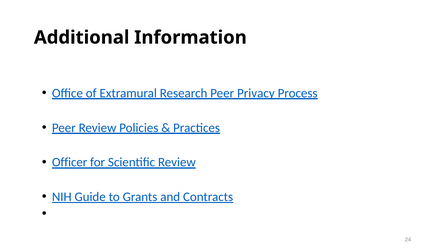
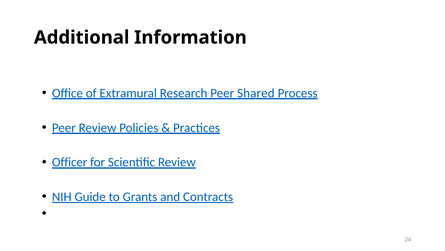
Privacy: Privacy -> Shared (256, 93)
